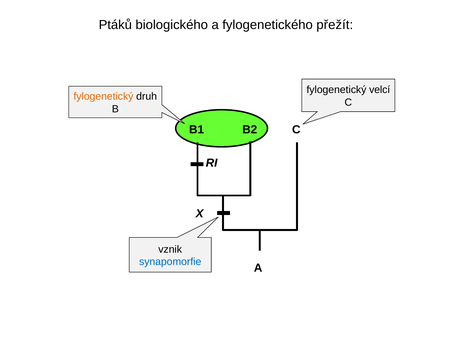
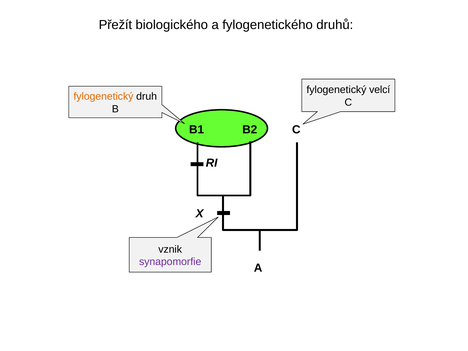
Ptáků: Ptáků -> Přežít (115, 25)
přežít: přežít -> druhů (335, 25)
synapomorfie colour: blue -> purple (170, 262)
